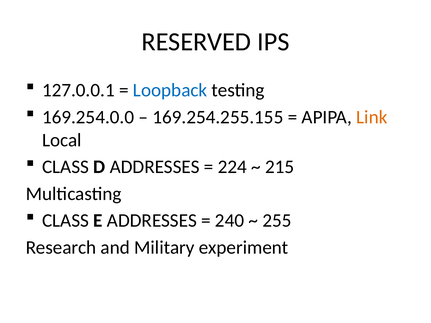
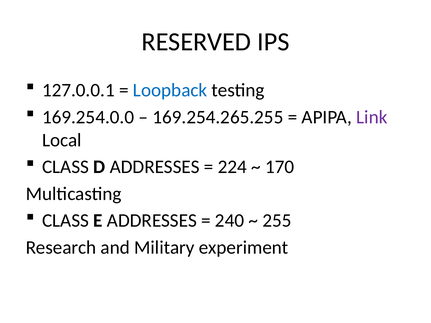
169.254.255.155: 169.254.255.155 -> 169.254.265.255 (218, 117)
Link colour: orange -> purple (372, 117)
215: 215 -> 170 (280, 167)
